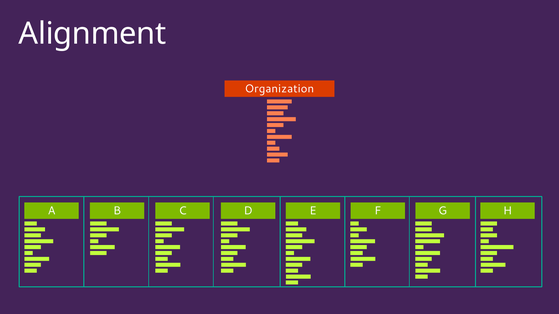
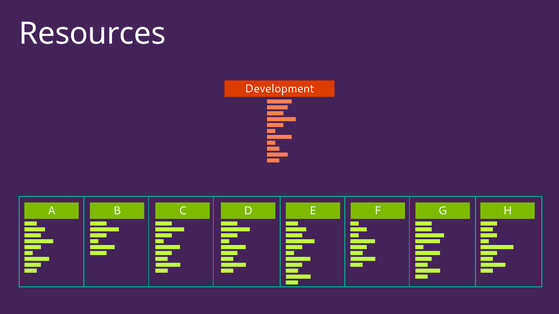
Alignment: Alignment -> Resources (92, 34)
Organization: Organization -> Development (279, 89)
